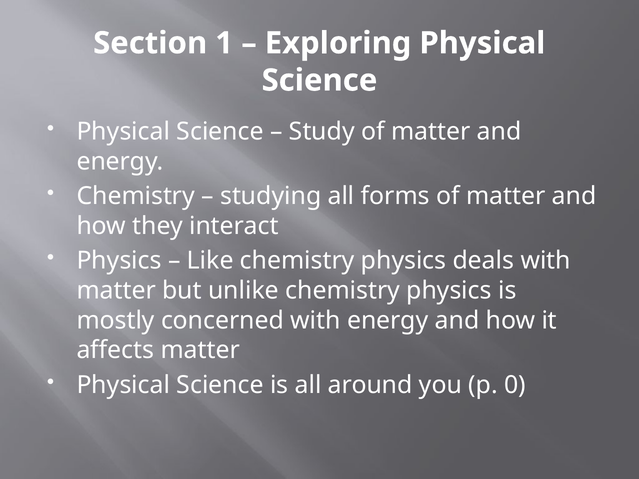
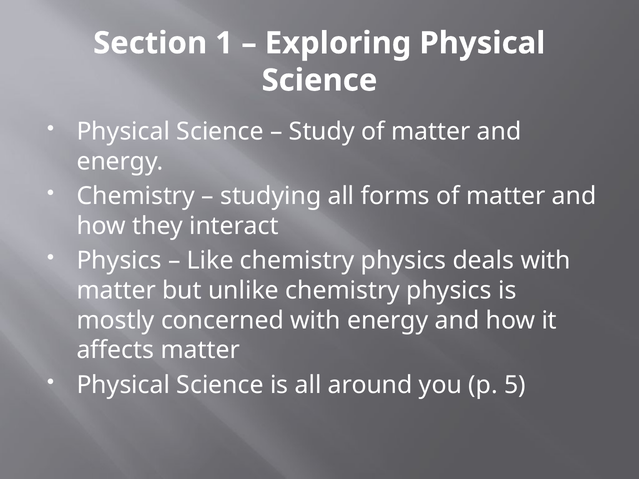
0: 0 -> 5 (515, 385)
